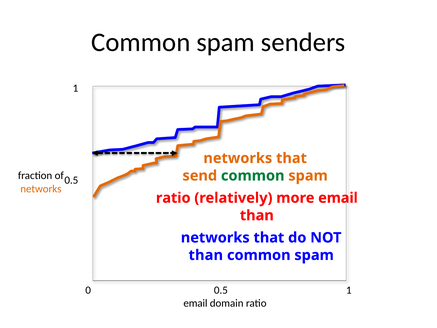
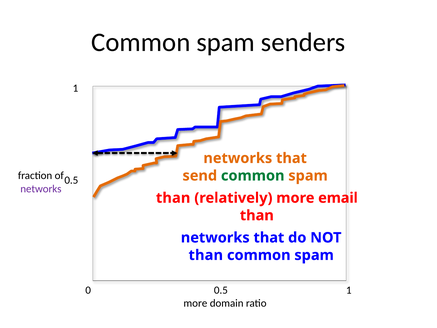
networks colour: orange -> purple (41, 189)
ratio: ratio -> than (173, 198)
email: email -> more (195, 303)
